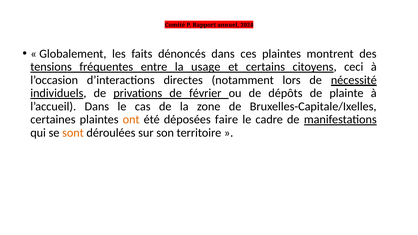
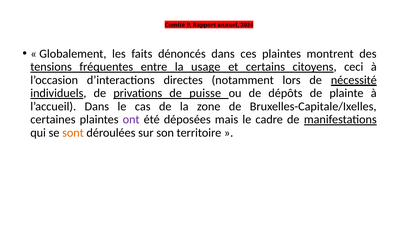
février: février -> puisse (205, 93)
ont colour: orange -> purple (131, 120)
faire: faire -> mais (227, 120)
